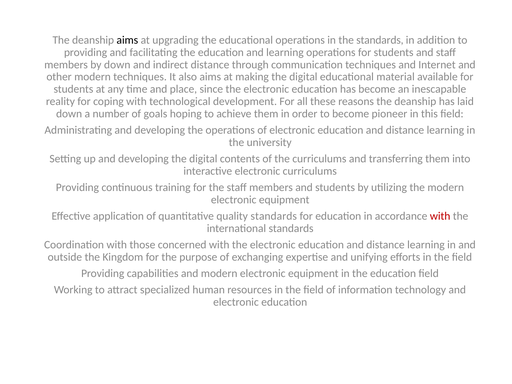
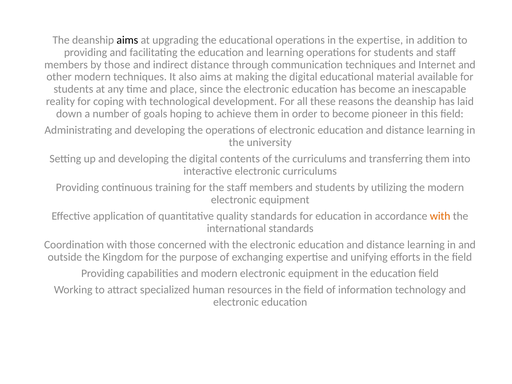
the standards: standards -> expertise (380, 40)
by down: down -> those (117, 65)
with colour: red -> orange (440, 216)
